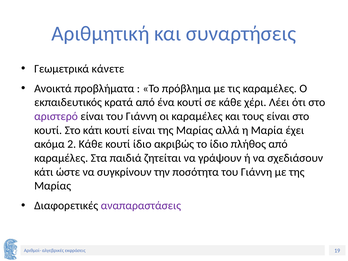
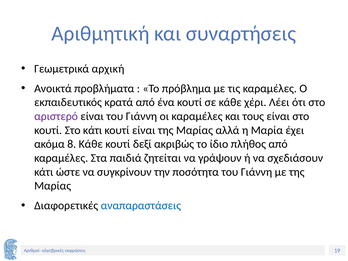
κάνετε: κάνετε -> αρχική (108, 69)
2: 2 -> 8 (72, 144)
κουτί ίδιο: ίδιο -> δεξί (142, 144)
αναπαραστάσεις colour: purple -> blue (141, 206)
